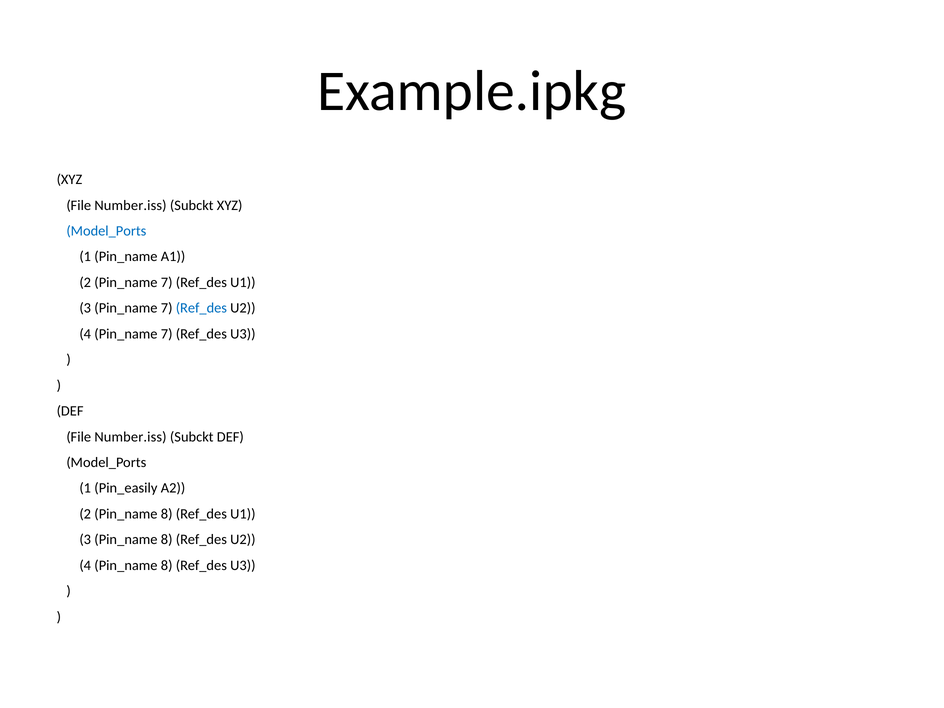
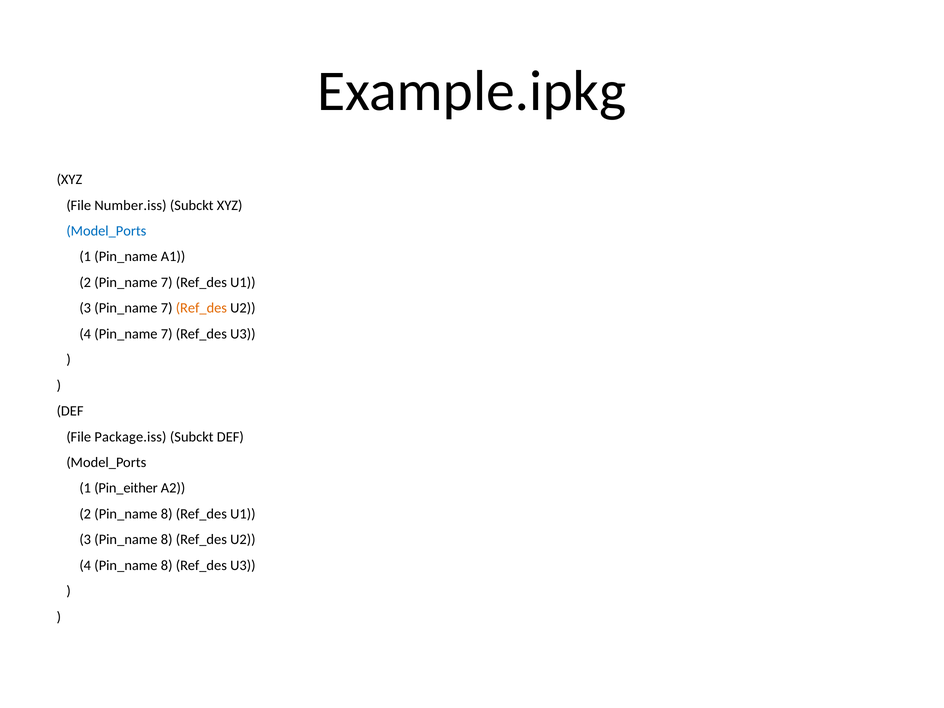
Ref_des colour: blue -> orange (201, 308)
Number.iss: Number.iss -> Package.iss (130, 437)
Pin_easily: Pin_easily -> Pin_either (126, 488)
